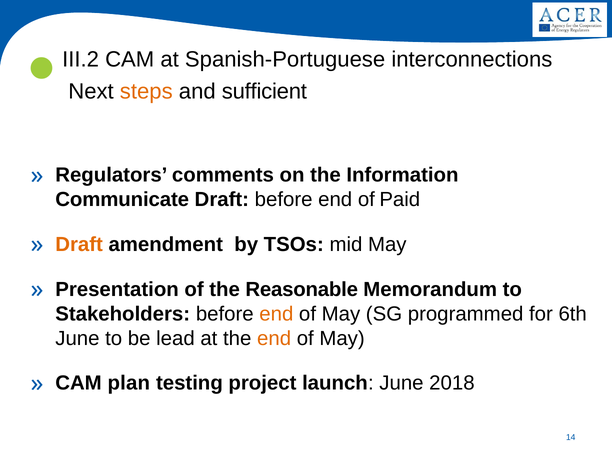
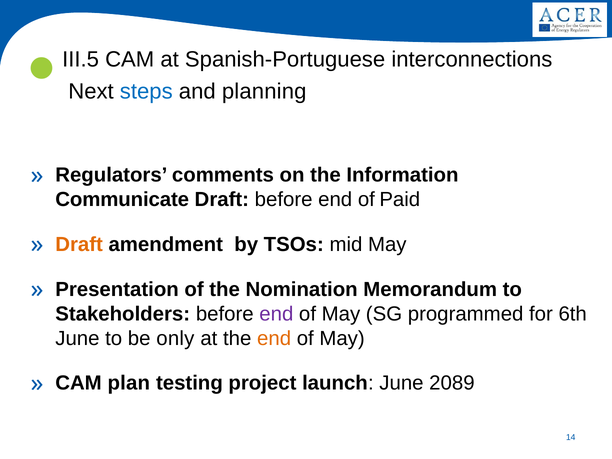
III.2: III.2 -> III.5 (81, 60)
steps colour: orange -> blue (146, 91)
sufficient: sufficient -> planning (264, 91)
Reasonable: Reasonable -> Nomination (302, 289)
end colour: orange -> purple (276, 314)
lead: lead -> only (175, 338)
2018: 2018 -> 2089 (452, 383)
